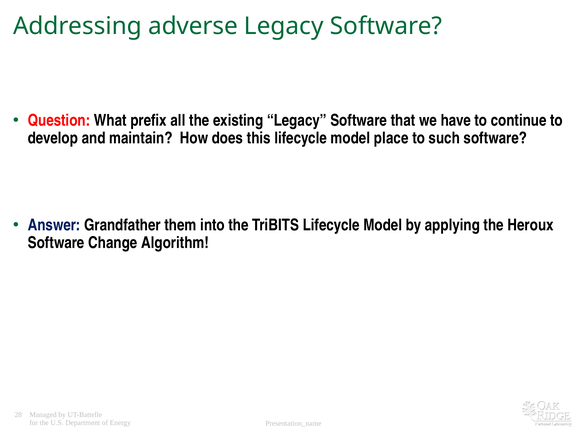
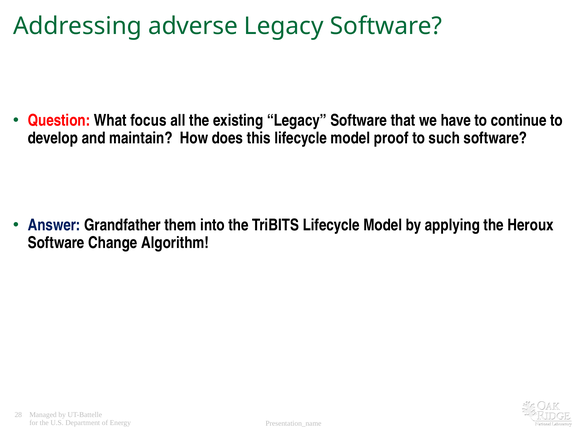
prefix: prefix -> focus (148, 121)
place: place -> proof (391, 138)
